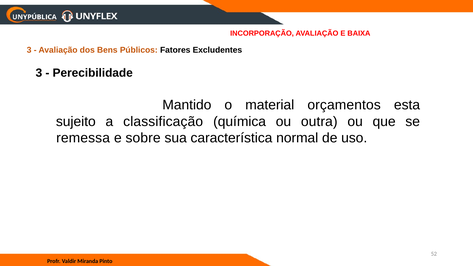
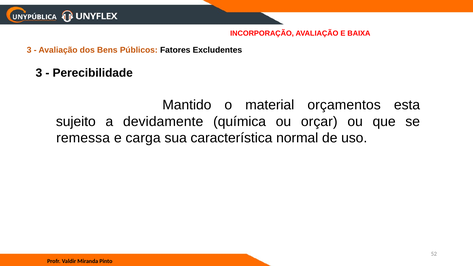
classificação: classificação -> devidamente (163, 122)
outra: outra -> orçar (319, 122)
sobre: sobre -> carga (143, 138)
